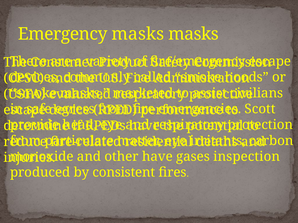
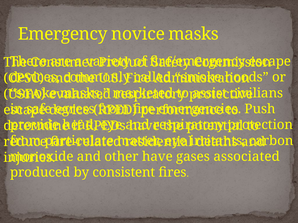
Emergency masks: masks -> novice (138, 34)
Scott: Scott -> Push (260, 109)
inspection: inspection -> associated (247, 157)
